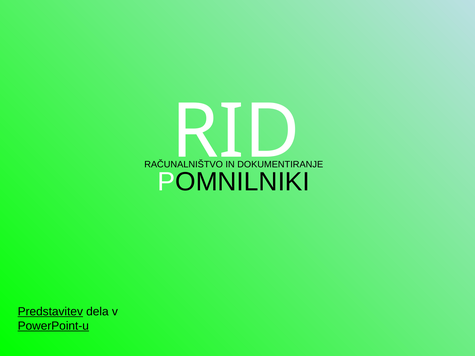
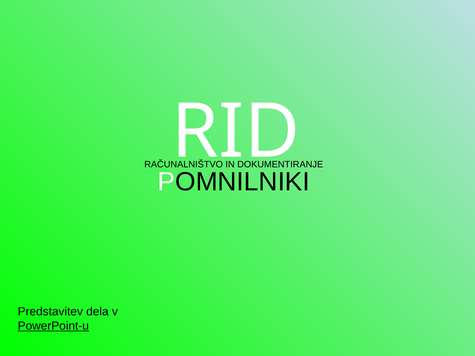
Predstavitev underline: present -> none (50, 312)
